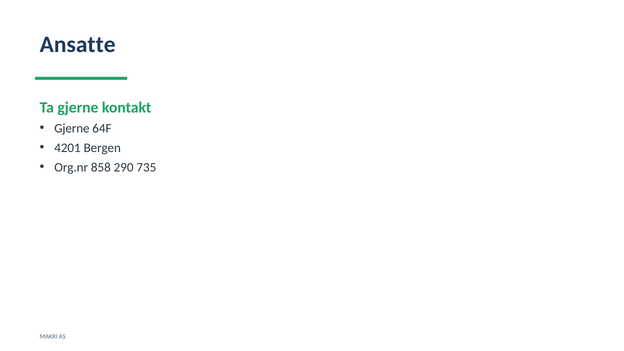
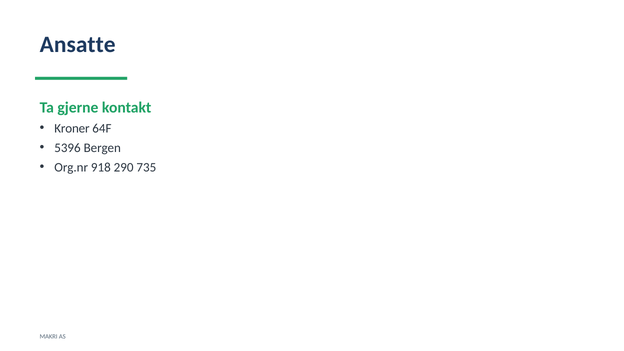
Gjerne: Gjerne -> Kroner (72, 128)
4201: 4201 -> 5396 (67, 148)
858: 858 -> 918 (101, 167)
